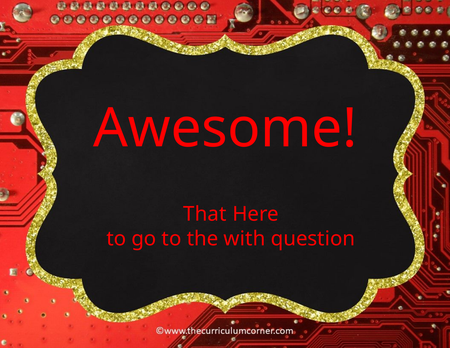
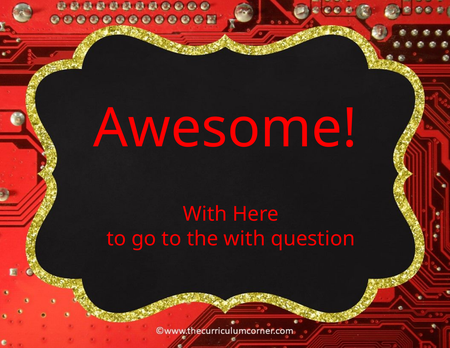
That: That -> With (205, 214)
